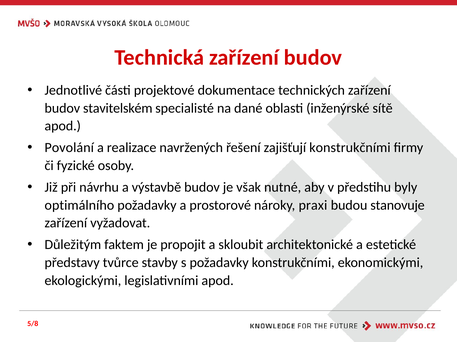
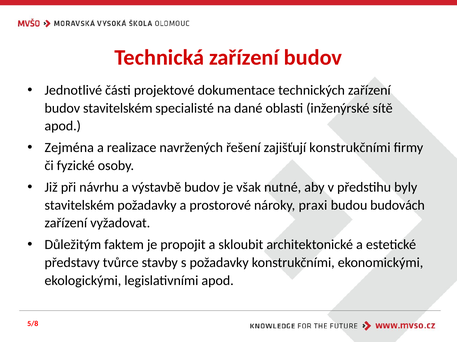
Povolání: Povolání -> Zejména (69, 148)
optimálního: optimálního -> stavitelském (79, 206)
stanovuje: stanovuje -> budovách (398, 206)
